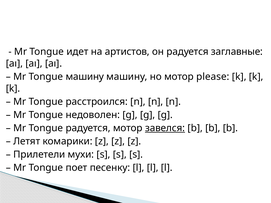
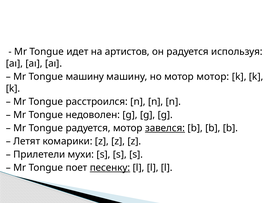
заглавные: заглавные -> используя (237, 52)
мотор please: please -> мотор (213, 77)
песенку underline: none -> present (110, 168)
